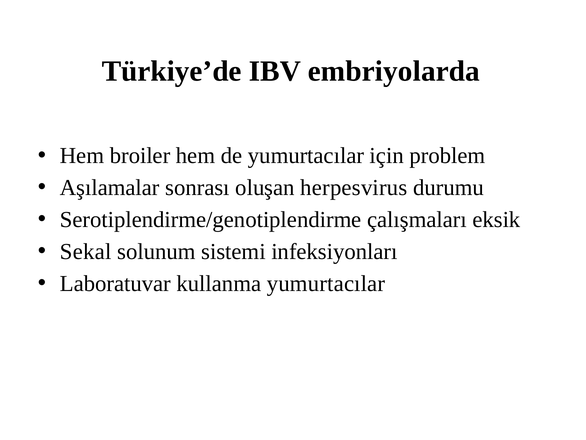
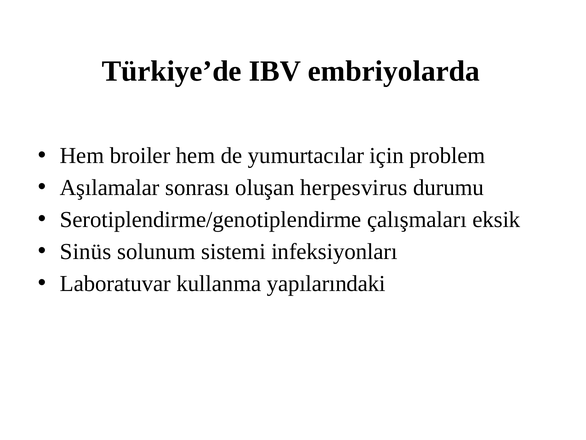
Sekal: Sekal -> Sinüs (86, 251)
kullanma yumurtacılar: yumurtacılar -> yapılarındaki (326, 283)
